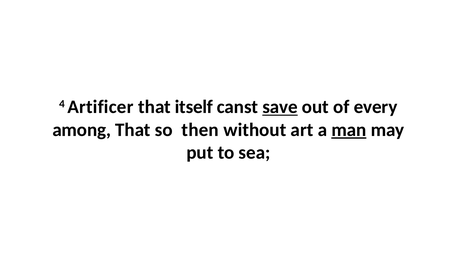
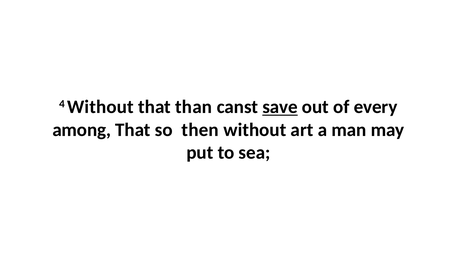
4 Artificer: Artificer -> Without (101, 107)
itself: itself -> than (194, 107)
man underline: present -> none (349, 130)
